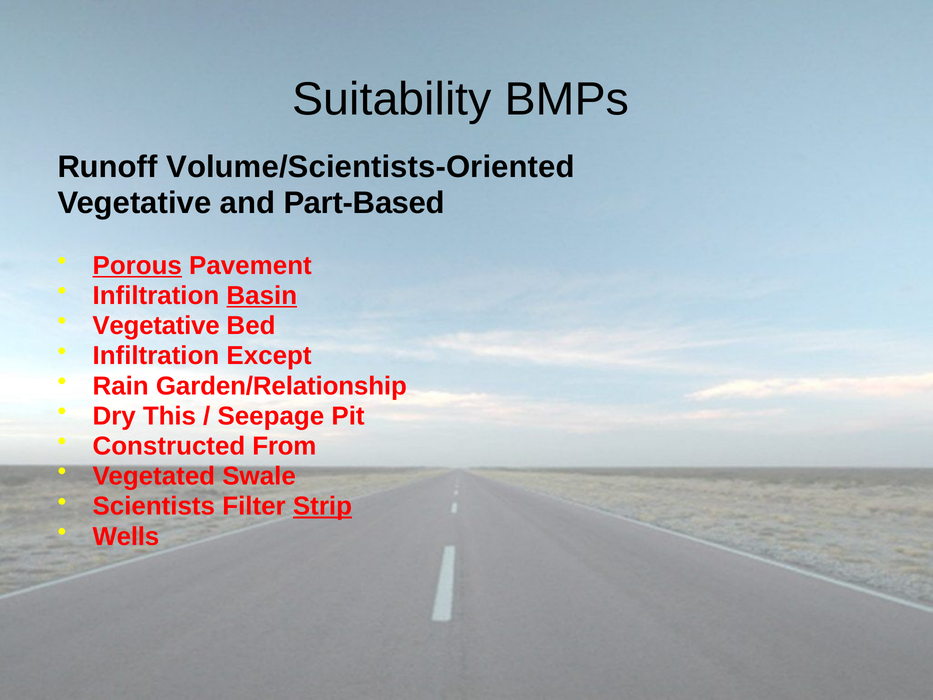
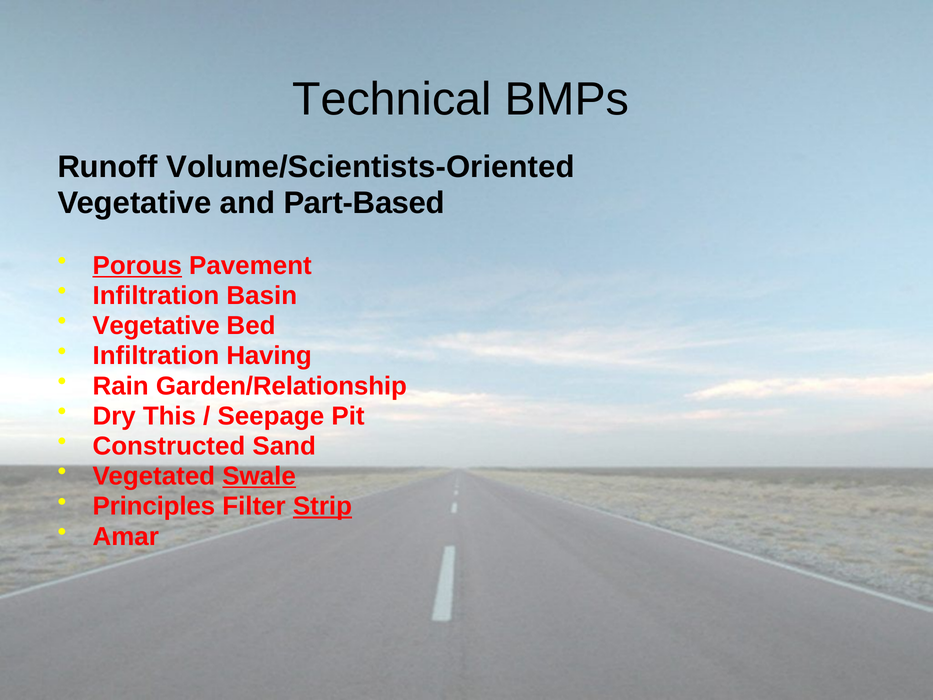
Suitability: Suitability -> Technical (392, 99)
Basin underline: present -> none (262, 296)
Except: Except -> Having (269, 356)
From: From -> Sand (284, 446)
Swale underline: none -> present (259, 476)
Scientists: Scientists -> Principles (154, 506)
Wells: Wells -> Amar (126, 536)
